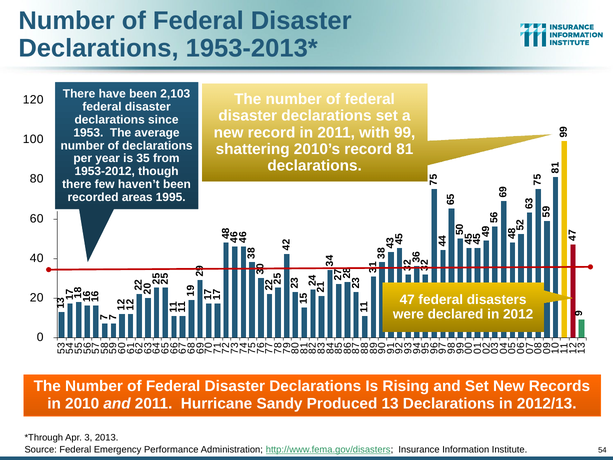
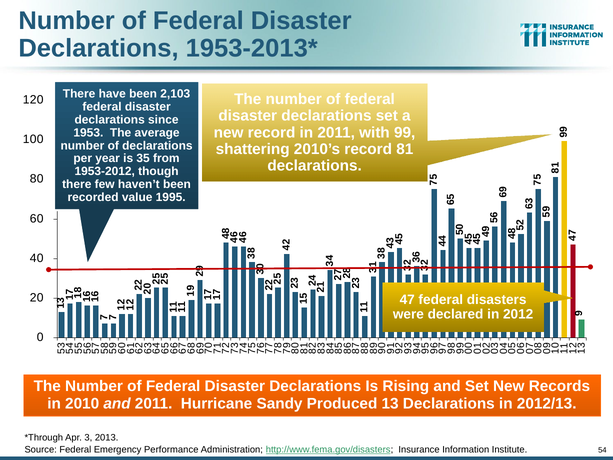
areas: areas -> value (137, 197)
